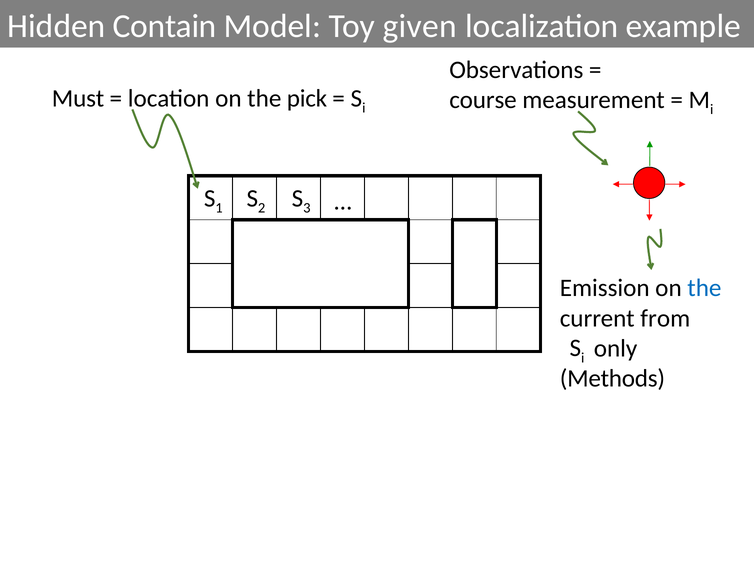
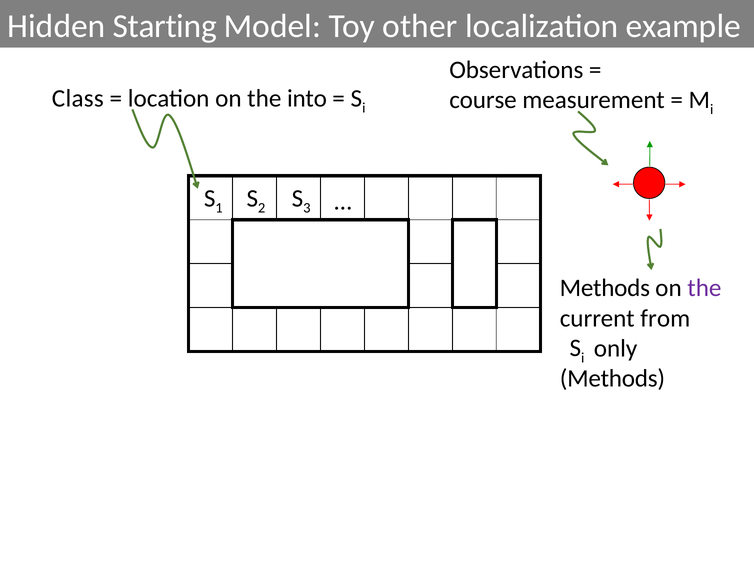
Contain: Contain -> Starting (165, 26)
given: given -> other (420, 26)
Must: Must -> Class (78, 98)
pick: pick -> into (307, 98)
Emission: Emission -> Methods (605, 288)
the colour: blue -> purple (704, 288)
